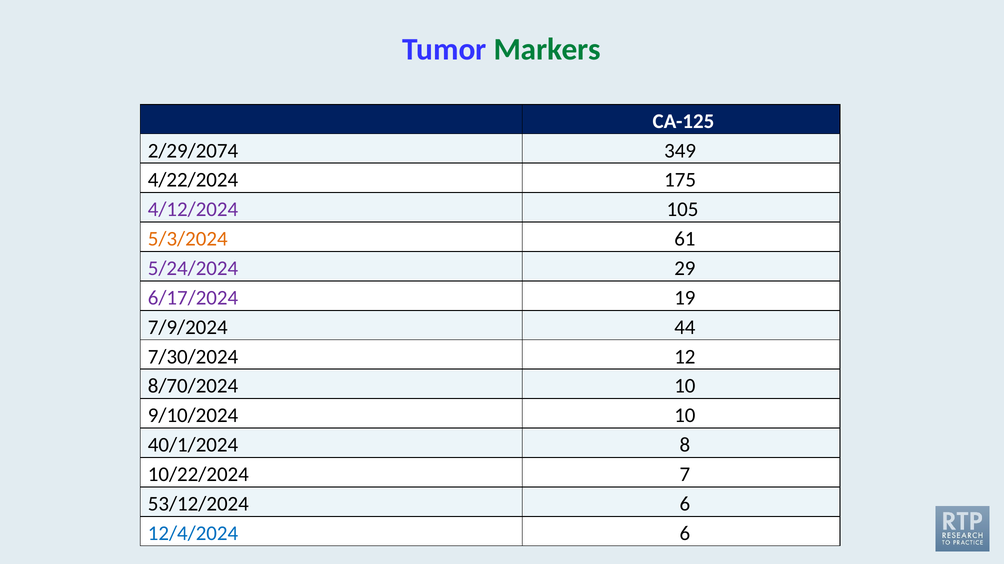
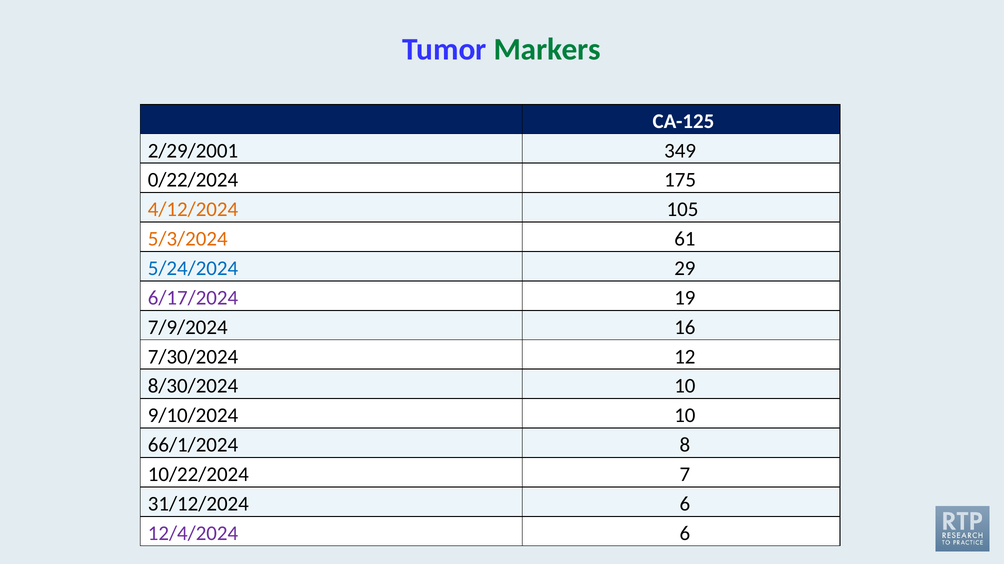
2/29/2074: 2/29/2074 -> 2/29/2001 (193, 151)
4/22/2024: 4/22/2024 -> 0/22/2024 (193, 180)
4/12/2024 colour: purple -> orange (193, 210)
5/24/2024 colour: purple -> blue (193, 269)
44: 44 -> 16 (685, 328)
8/70/2024: 8/70/2024 -> 8/30/2024 (193, 387)
40/1/2024: 40/1/2024 -> 66/1/2024 (193, 445)
53/12/2024: 53/12/2024 -> 31/12/2024 (198, 504)
12/4/2024 colour: blue -> purple (193, 534)
